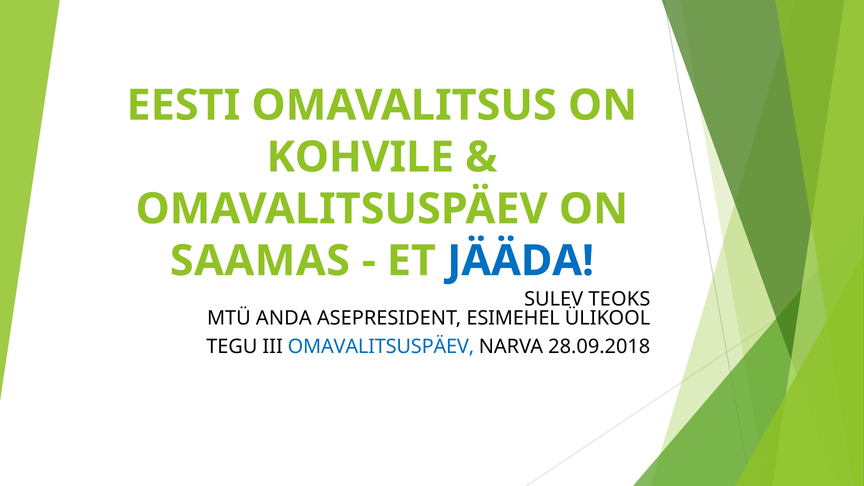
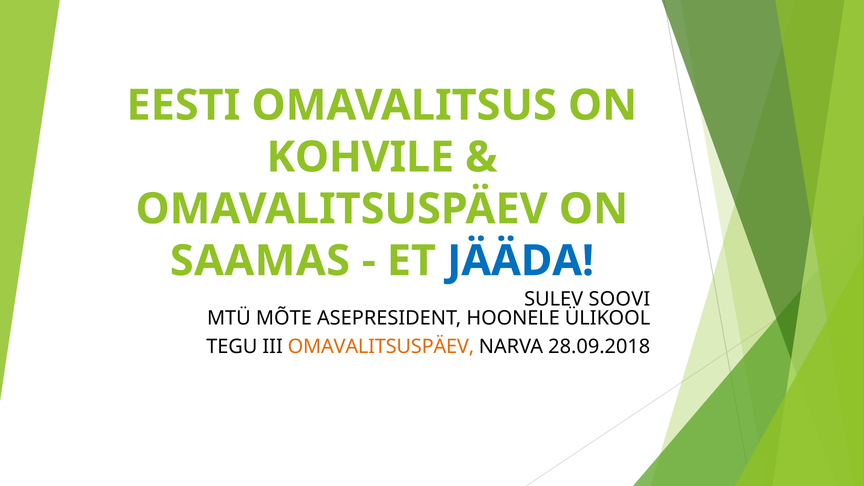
TEOKS: TEOKS -> SOOVI (619, 299)
ANDA: ANDA -> MÕTE (284, 318)
ESIMEHEL: ESIMEHEL -> HOONELE (513, 318)
OMAVALITSUSPÄEV colour: blue -> orange (381, 346)
